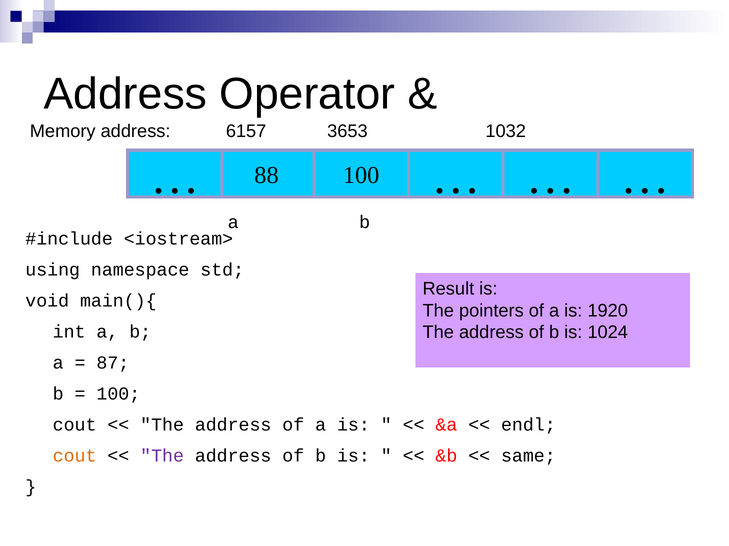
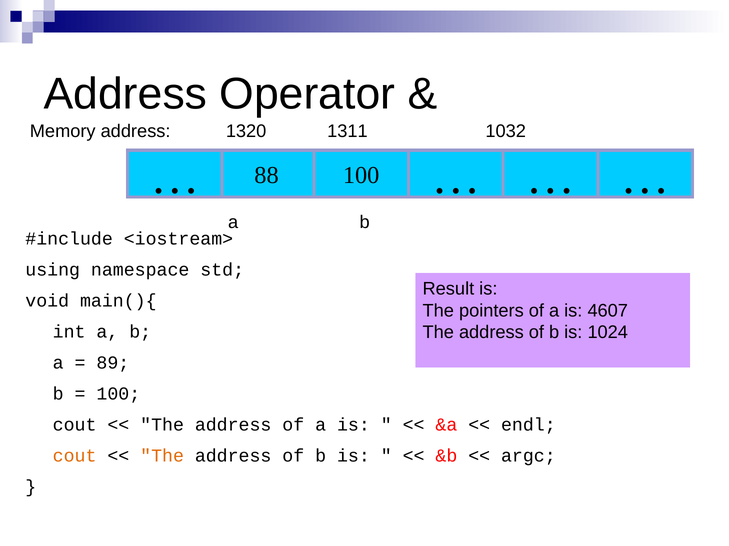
6157: 6157 -> 1320 (246, 131)
3653: 3653 -> 1311 (347, 131)
1920: 1920 -> 4607 (608, 311)
87: 87 -> 89 (113, 363)
The colour: purple -> orange (162, 456)
same: same -> argc (528, 456)
